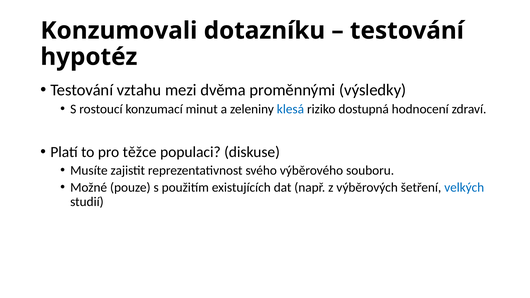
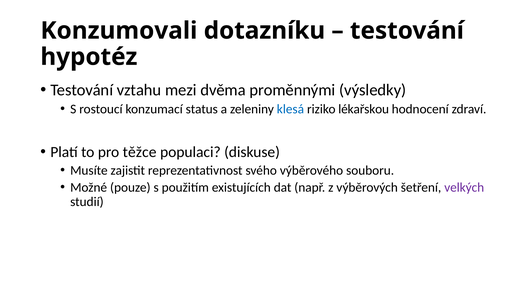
minut: minut -> status (202, 109)
dostupná: dostupná -> lékařskou (364, 109)
velkých colour: blue -> purple (464, 188)
